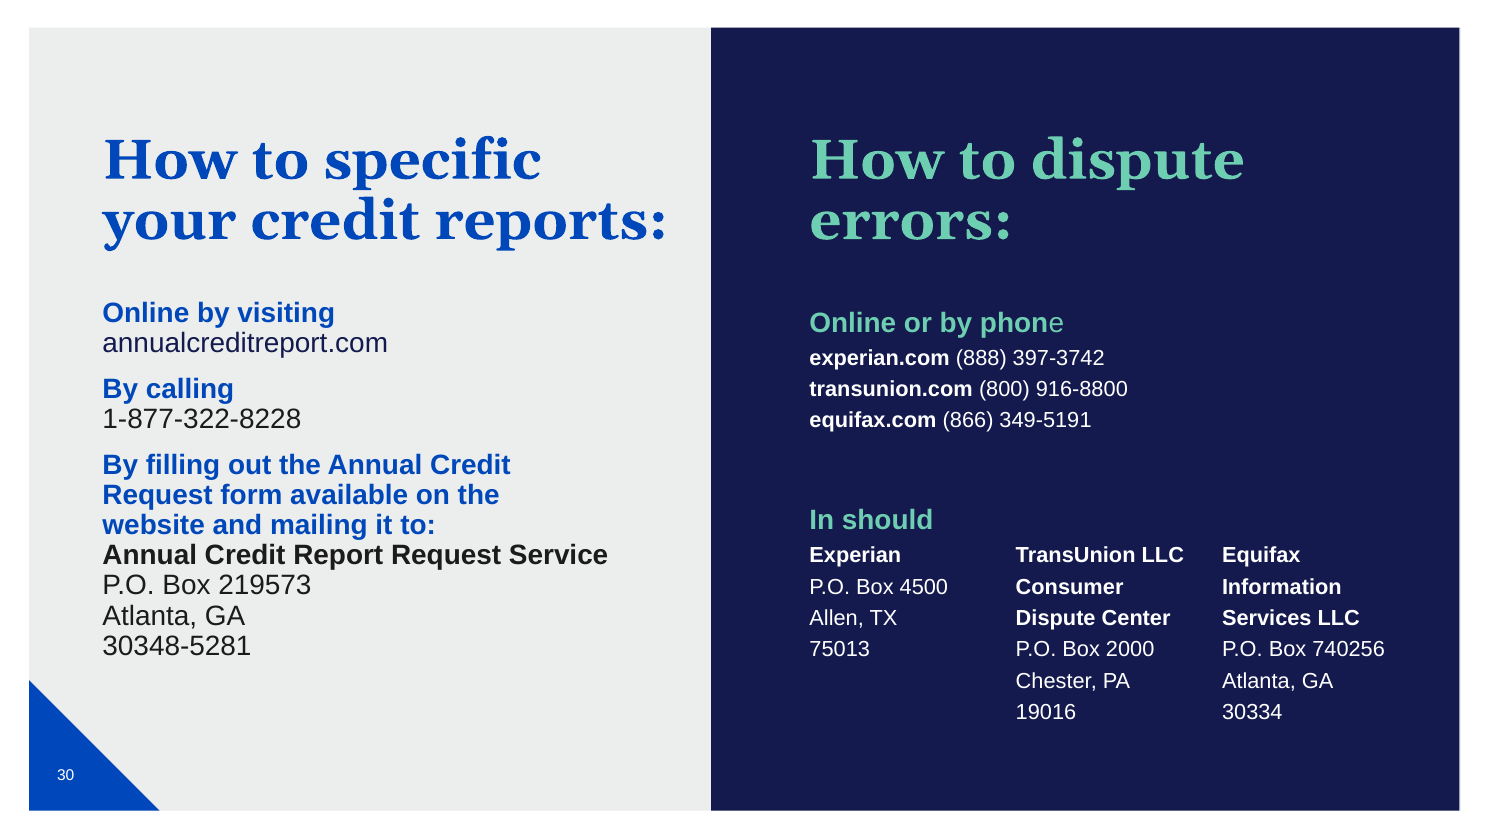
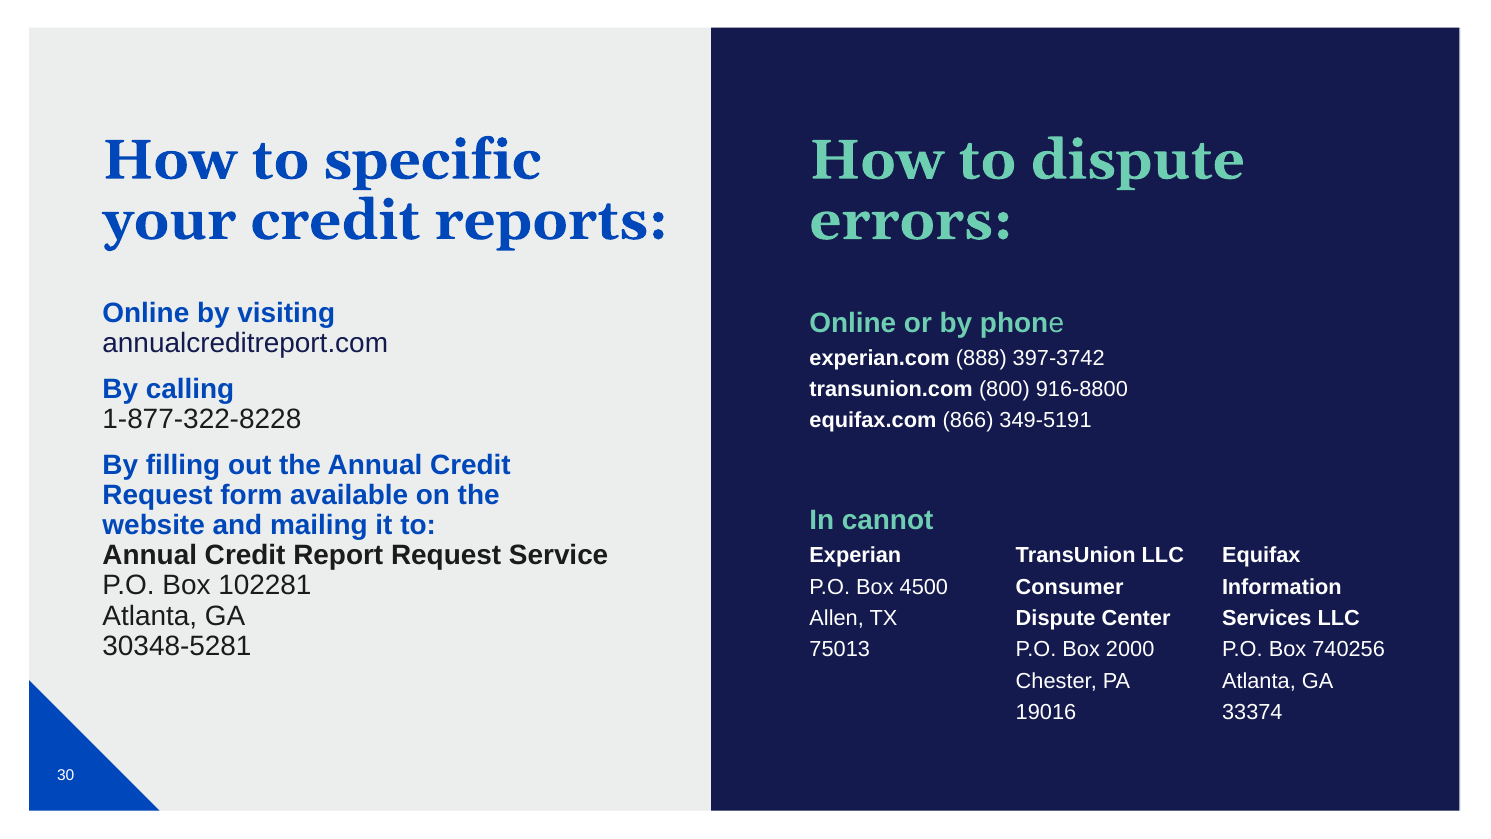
should: should -> cannot (888, 520)
219573: 219573 -> 102281 (265, 586)
30334: 30334 -> 33374 (1252, 712)
